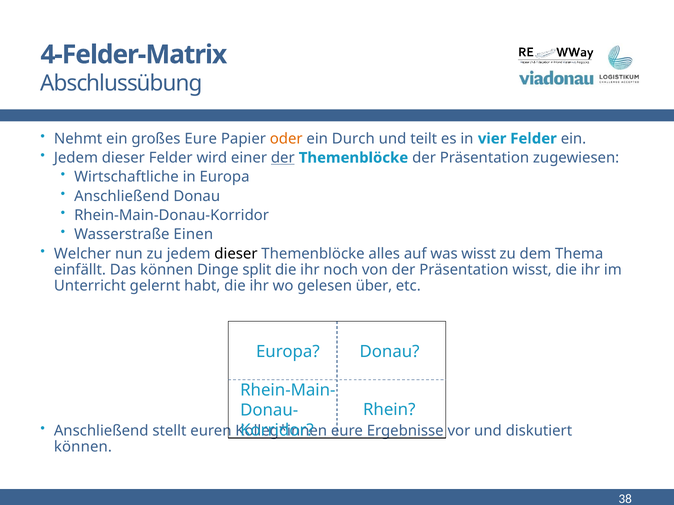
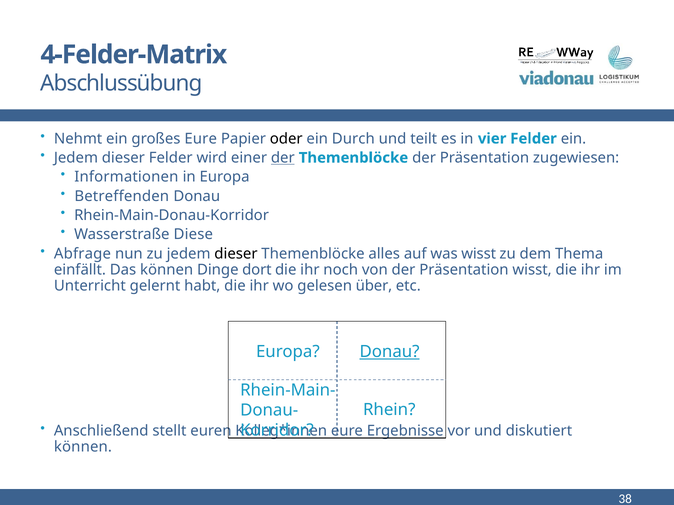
oder colour: orange -> black (286, 139)
Wirtschaftliche: Wirtschaftliche -> Informationen (126, 177)
Anschließend: Anschließend -> Betreffenden (122, 196)
Einen: Einen -> Diese (193, 235)
Welcher: Welcher -> Abfrage (82, 254)
split: split -> dort (257, 270)
Donau underline: none -> present (390, 352)
